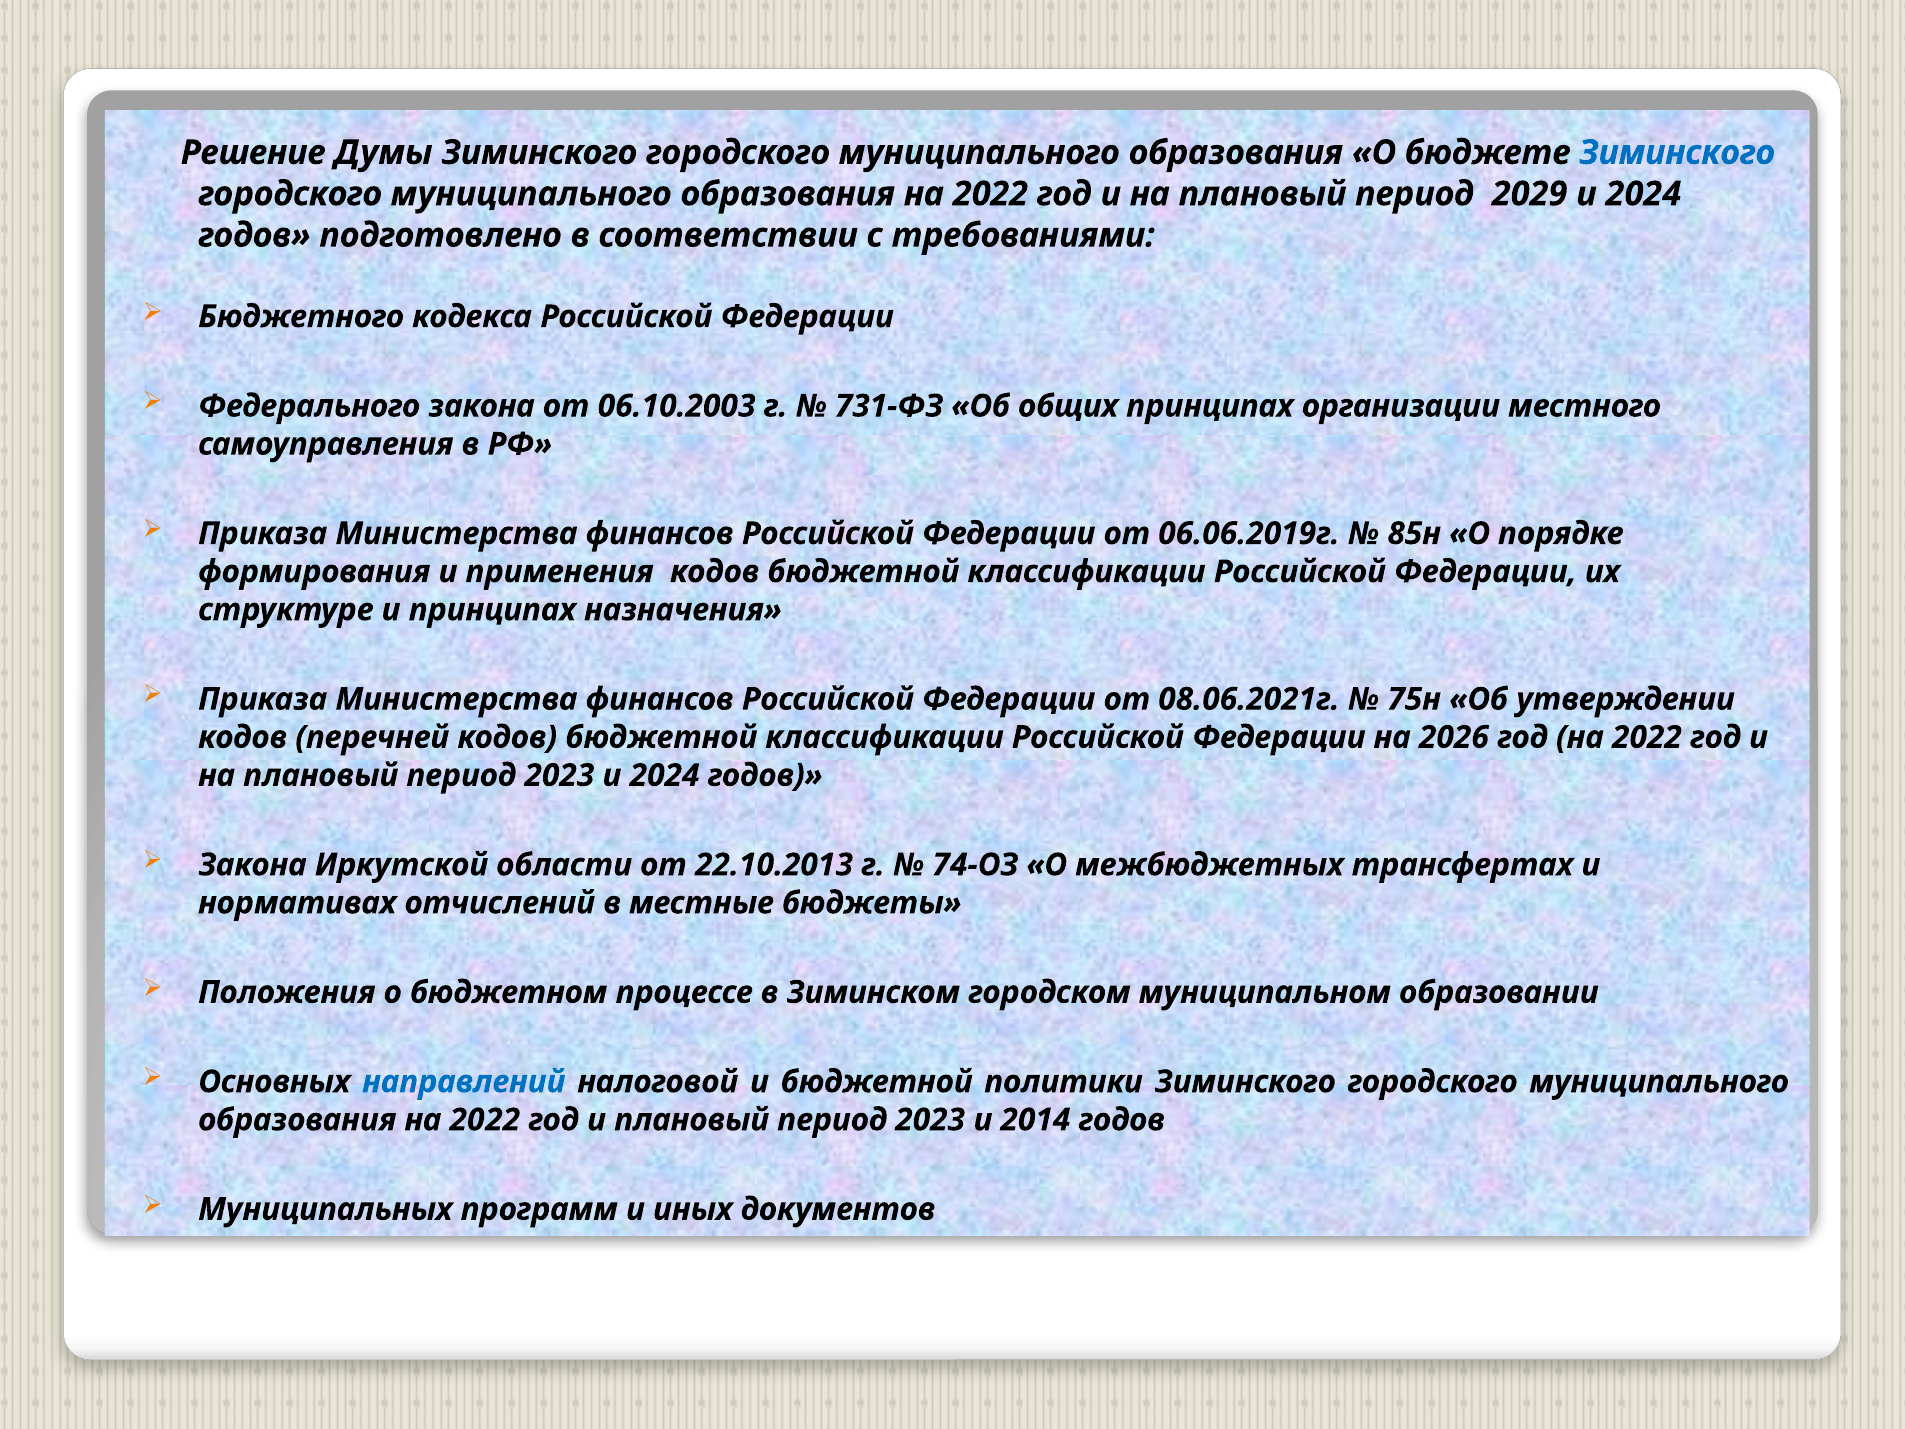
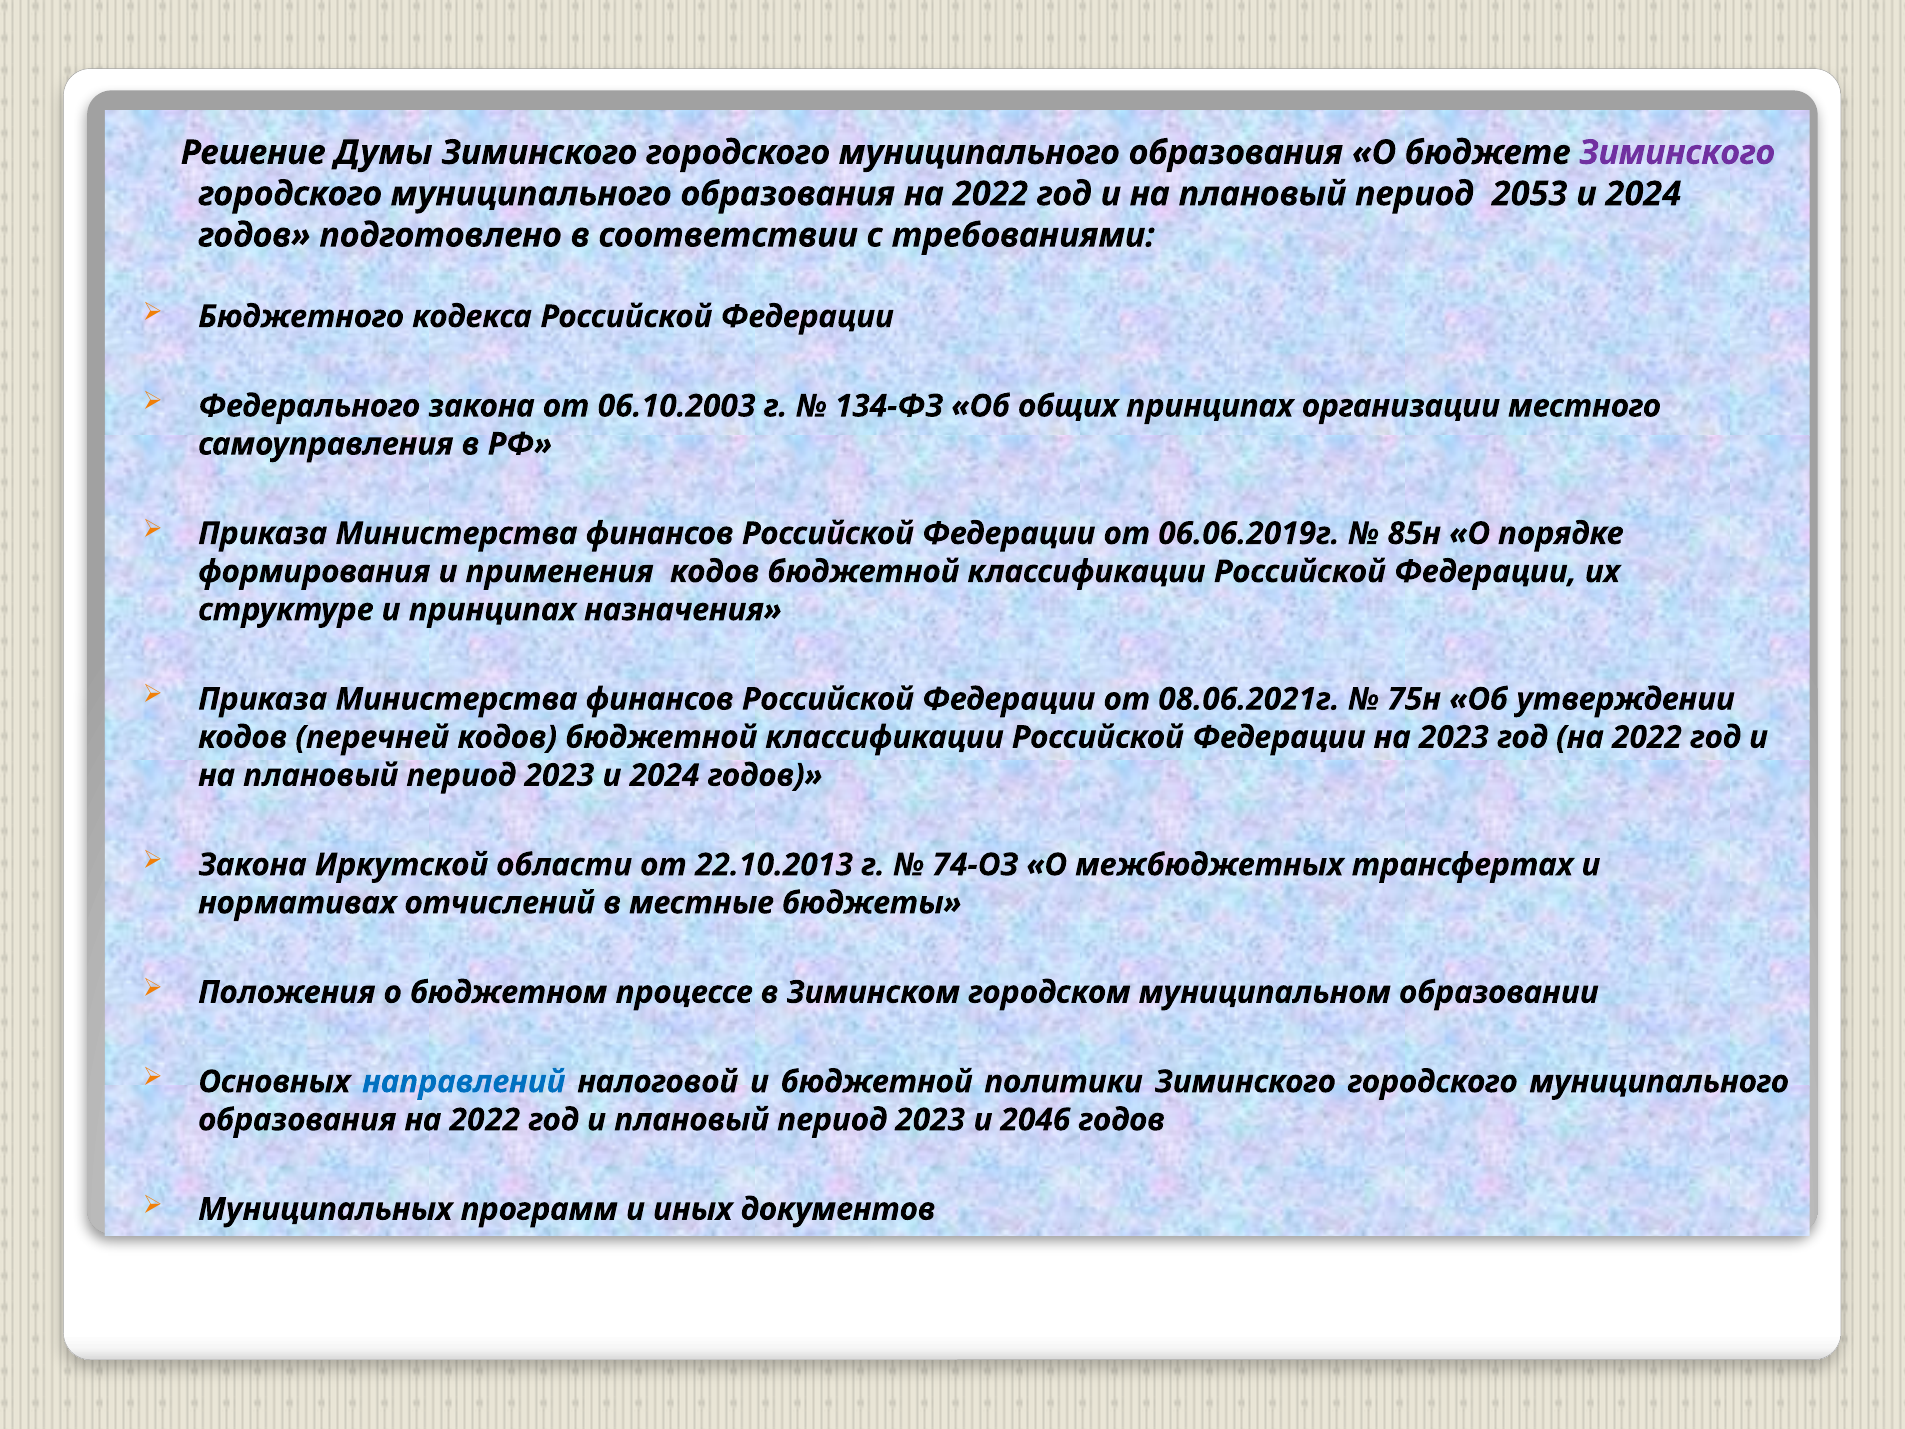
Зиминского colour: blue -> purple (1677, 153)
2029: 2029 -> 2053 (1530, 194)
731-ФЗ: 731-ФЗ -> 134-ФЗ (889, 406)
на 2026: 2026 -> 2023 (1454, 737)
2014: 2014 -> 2046 (1035, 1120)
